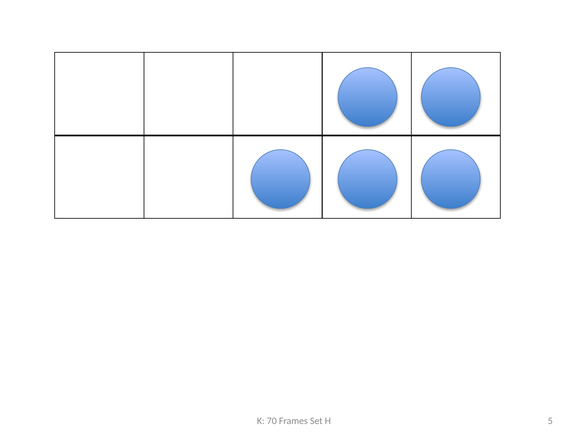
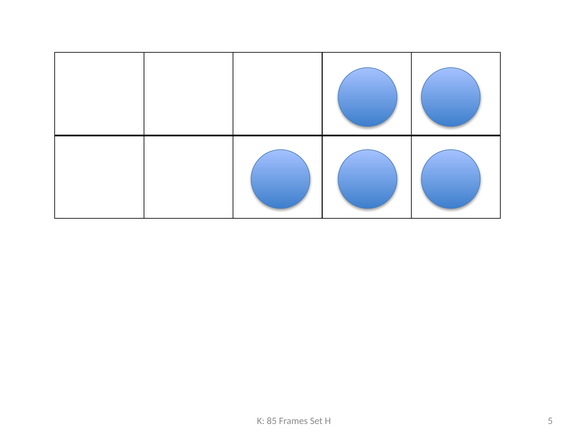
70: 70 -> 85 (272, 421)
